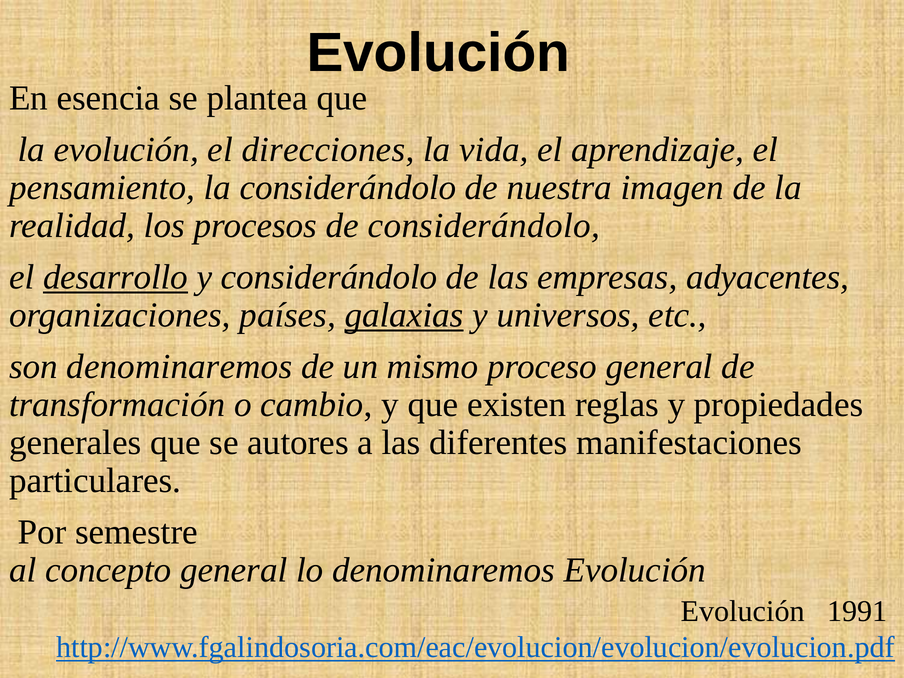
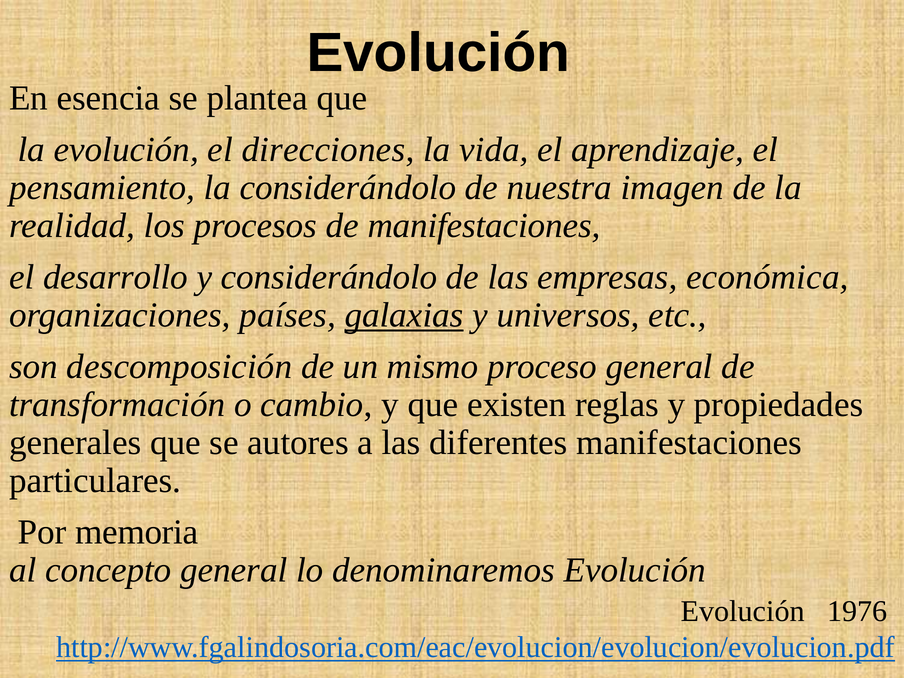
de considerándolo: considerándolo -> manifestaciones (484, 226)
desarrollo underline: present -> none (116, 277)
adyacentes: adyacentes -> económica (767, 277)
son denominaremos: denominaremos -> descomposición (179, 367)
semestre: semestre -> memoria (137, 532)
1991: 1991 -> 1976 (857, 611)
